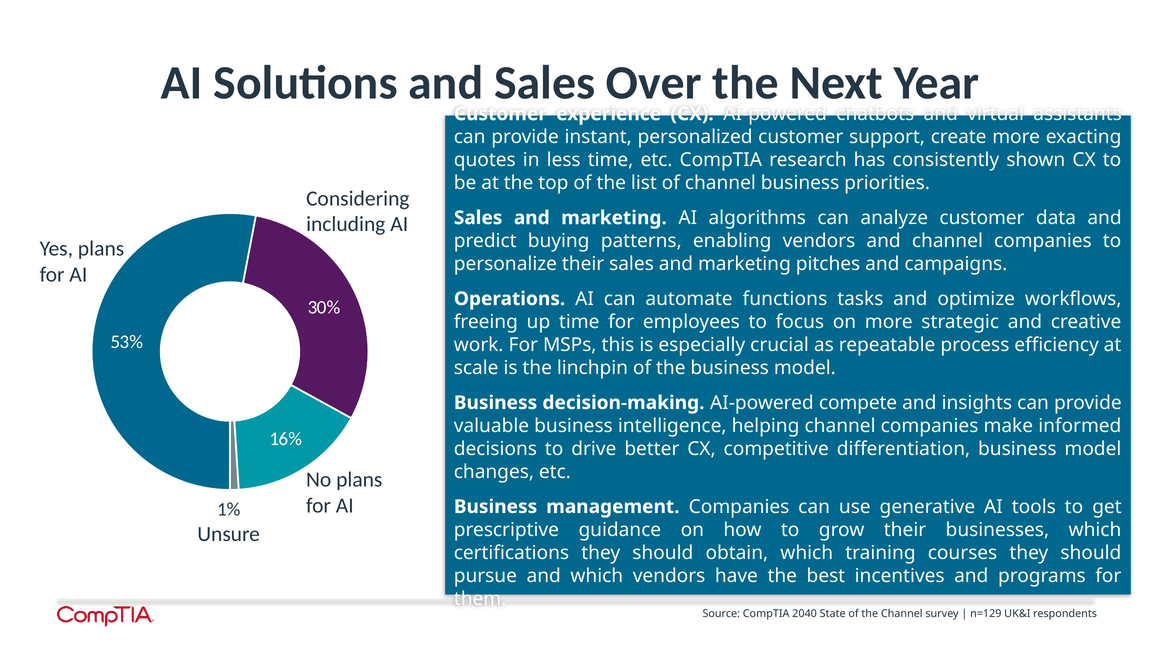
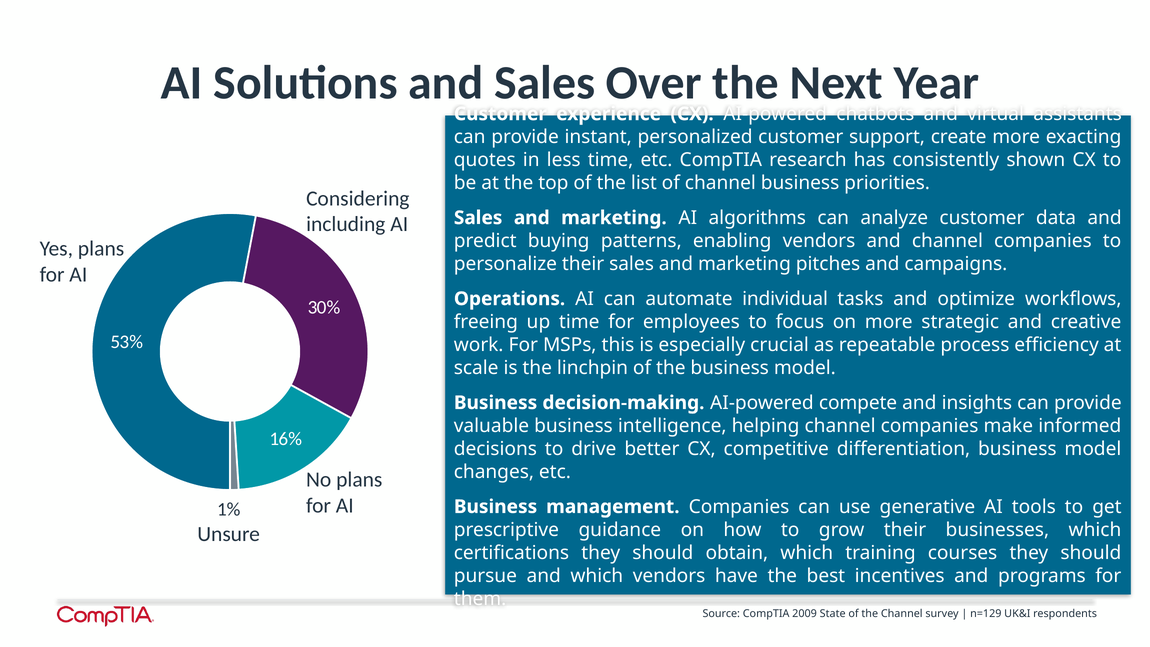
functions: functions -> individual (785, 299)
2040: 2040 -> 2009 (805, 613)
